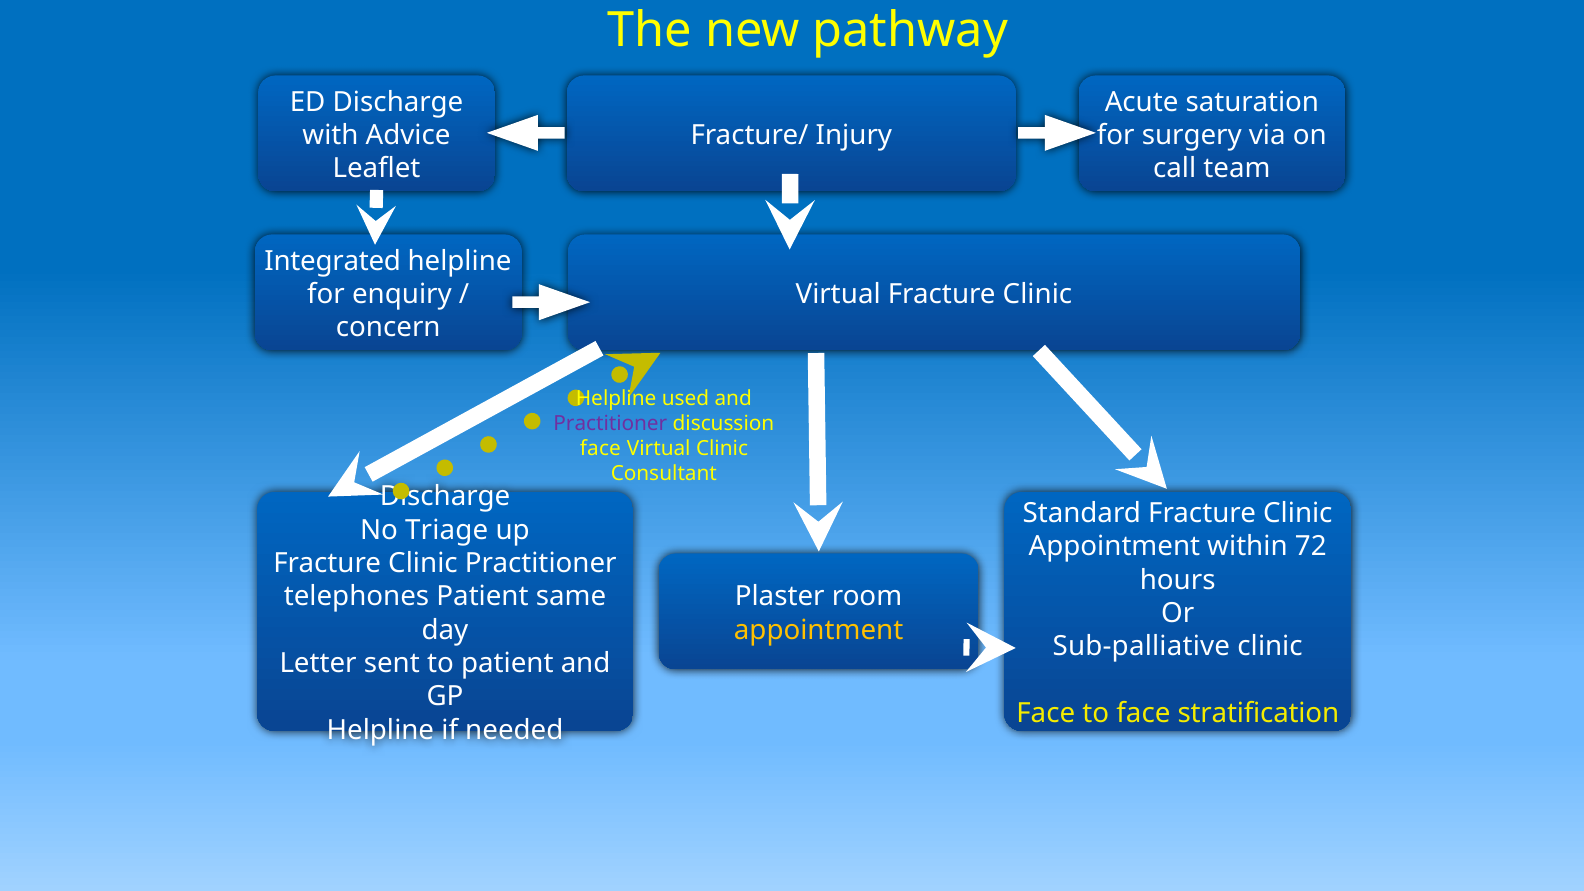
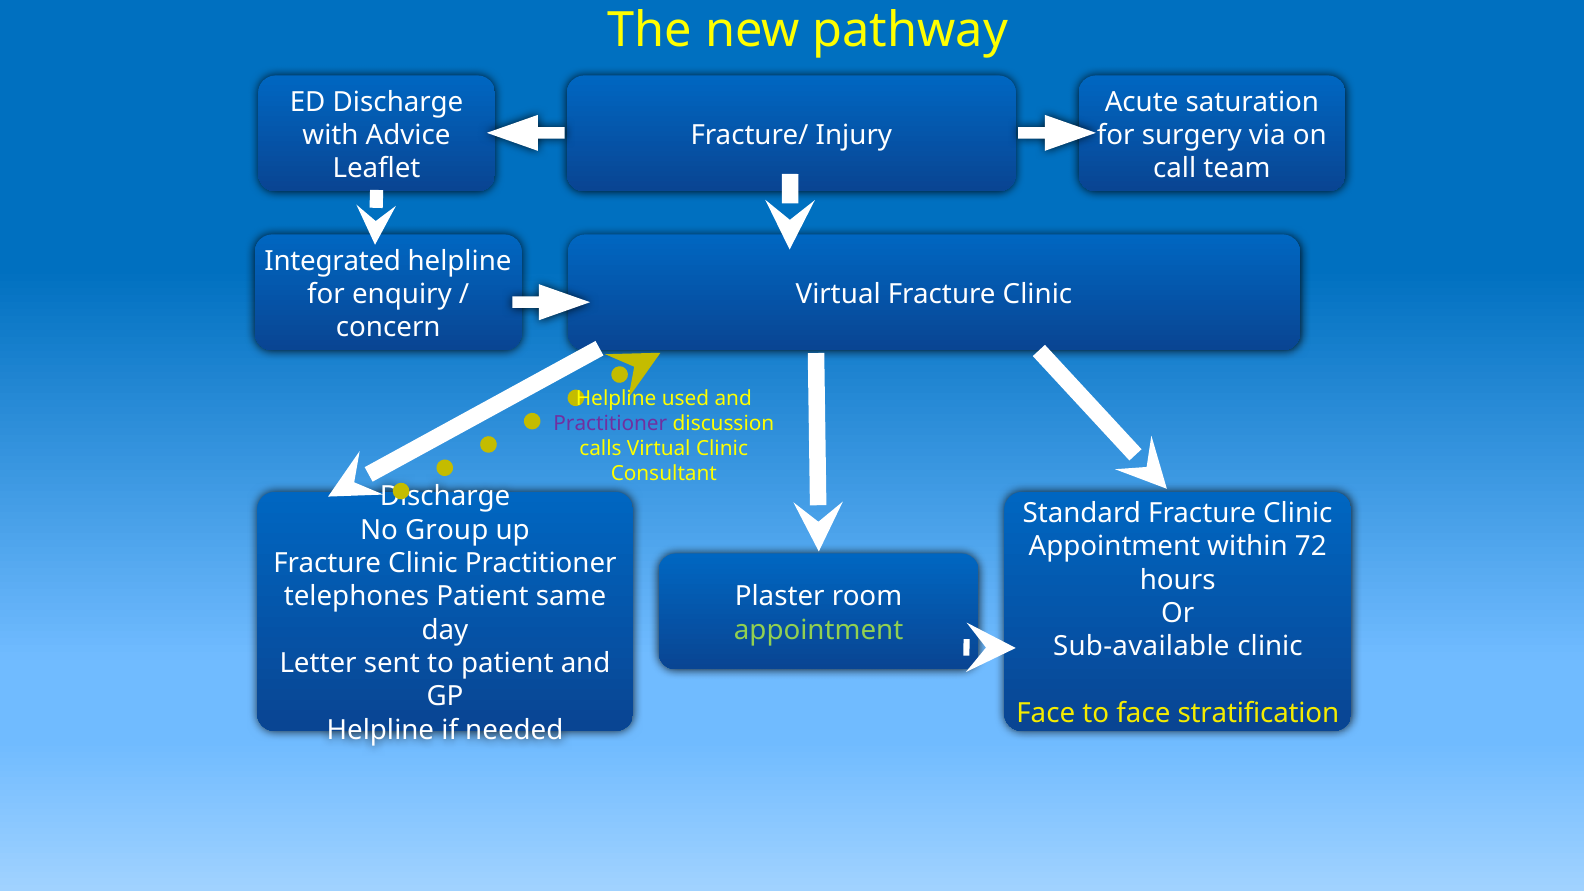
face: face -> calls (601, 448)
Triage: Triage -> Group (447, 530)
appointment colour: yellow -> light green (819, 630)
Sub-palliative: Sub-palliative -> Sub-available (1141, 647)
